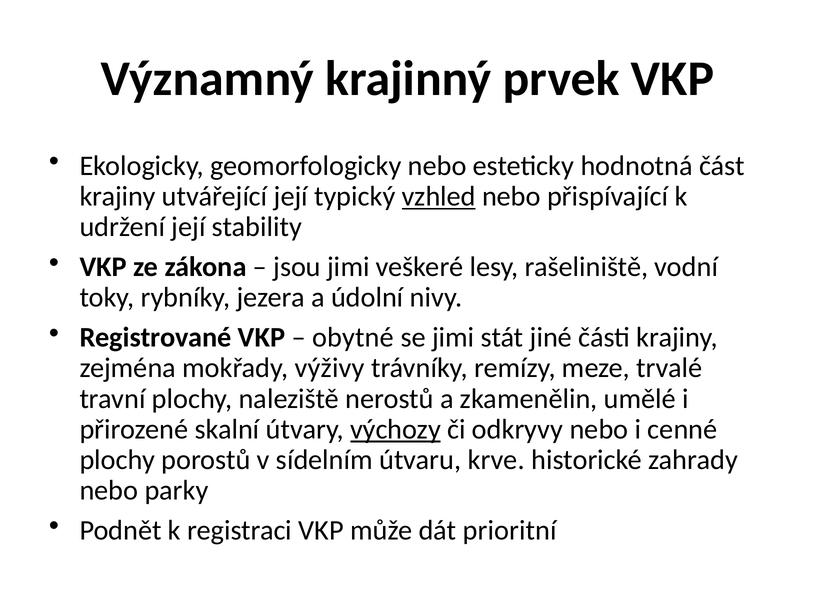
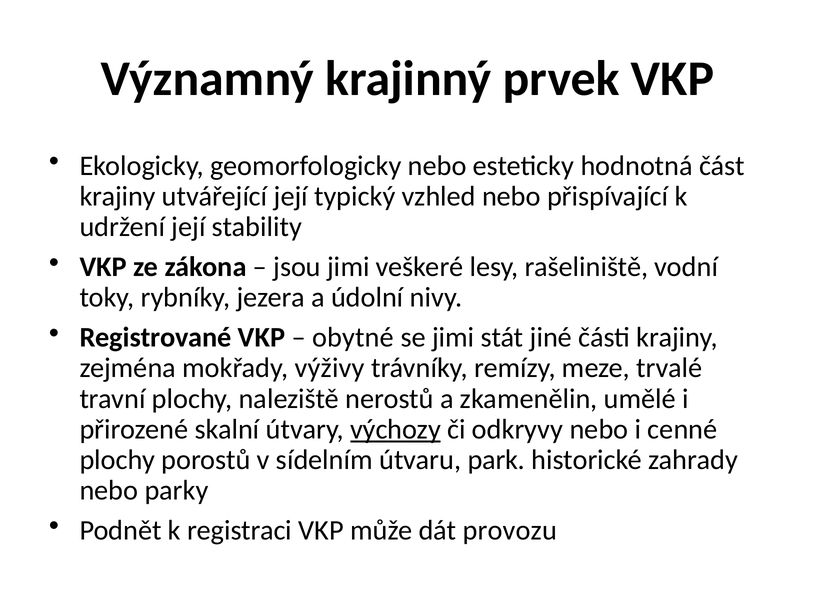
vzhled underline: present -> none (439, 196)
krve: krve -> park (496, 460)
prioritní: prioritní -> provozu (510, 530)
